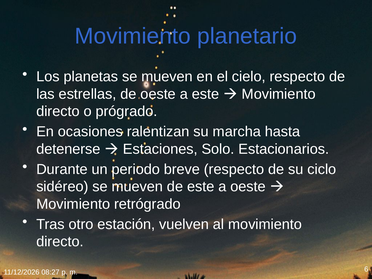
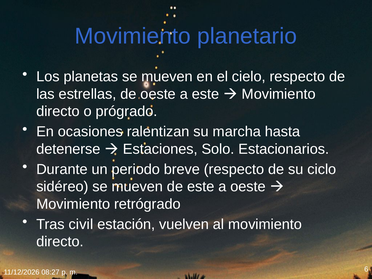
otro: otro -> civil (81, 224)
